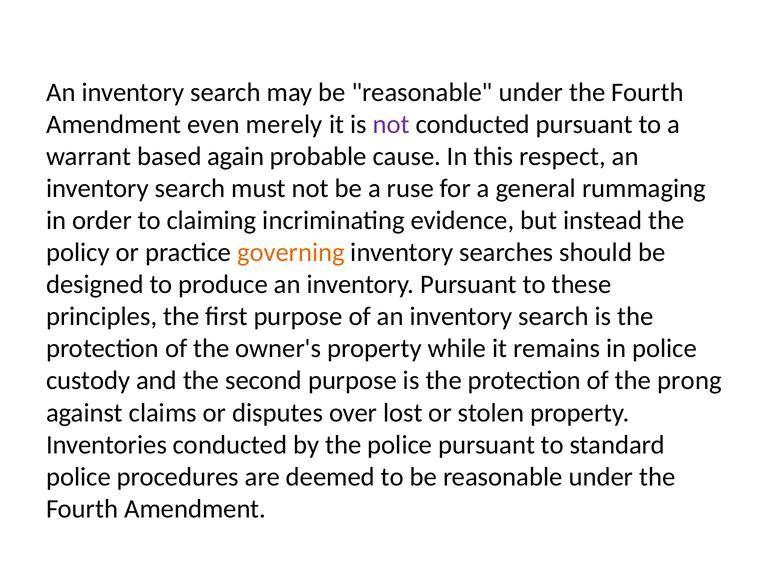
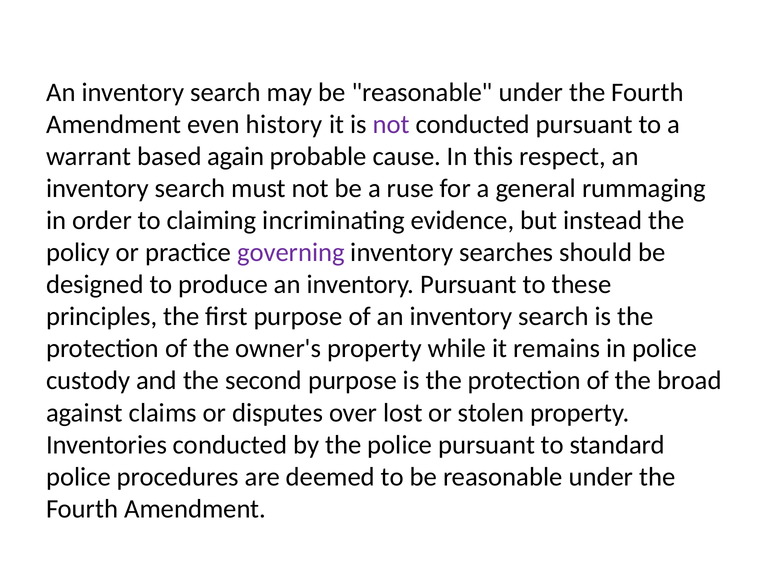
merely: merely -> history (284, 124)
governing colour: orange -> purple (291, 252)
prong: prong -> broad (690, 381)
